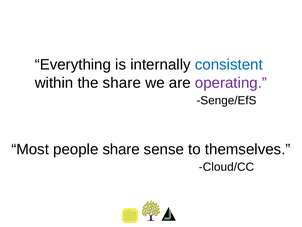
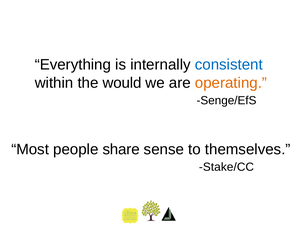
the share: share -> would (122, 83)
operating colour: purple -> orange (231, 83)
Cloud/CC: Cloud/CC -> Stake/CC (226, 167)
